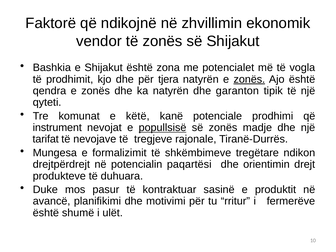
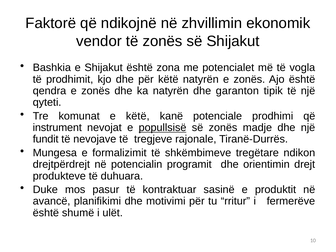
për tjera: tjera -> këtë (168, 79)
zonës underline: present -> none (249, 79)
tarifat: tarifat -> fundit (46, 139)
paqartësi: paqartësi -> programit (189, 164)
